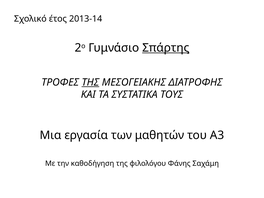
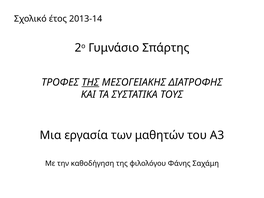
Σπάρτης underline: present -> none (166, 48)
